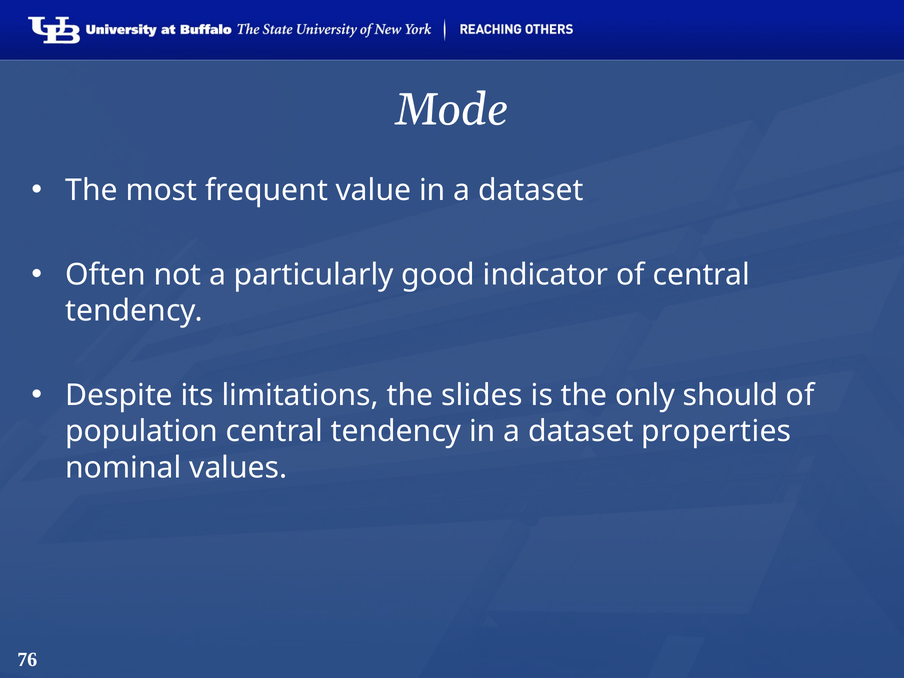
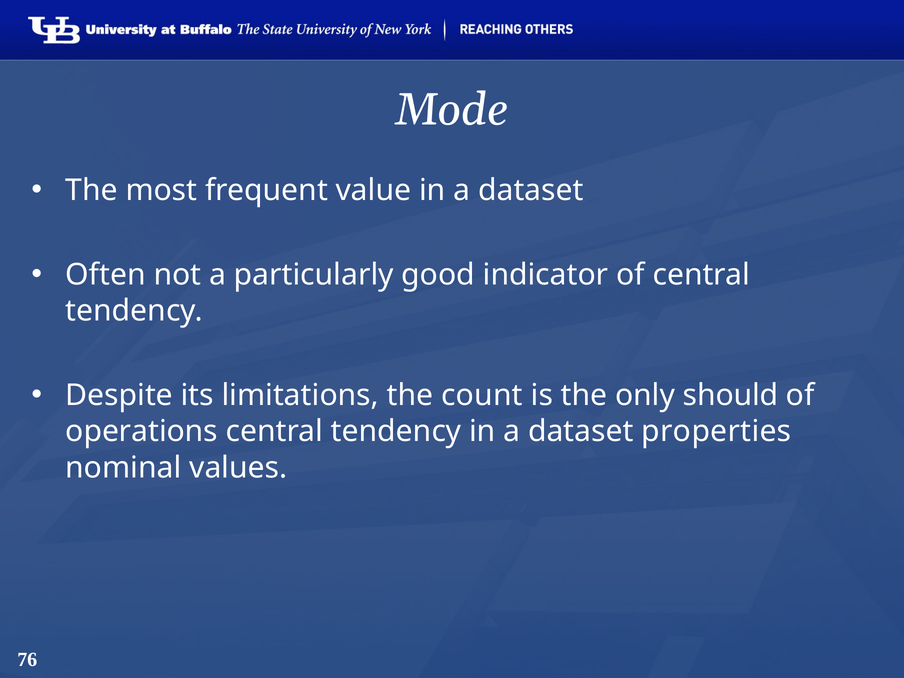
slides: slides -> count (482, 395)
population: population -> operations (142, 431)
